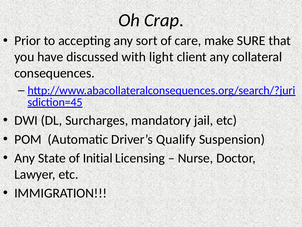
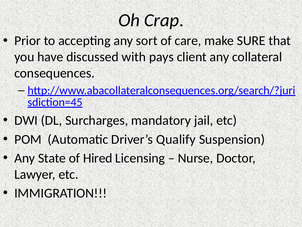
light: light -> pays (161, 57)
Initial: Initial -> Hired (98, 158)
